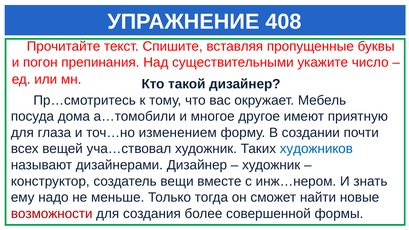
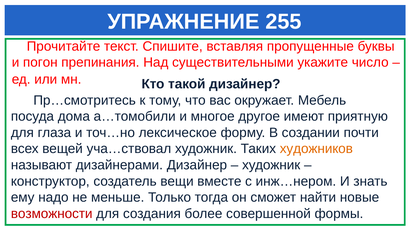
408: 408 -> 255 (284, 22)
изменением: изменением -> лексическое (178, 133)
художников colour: blue -> orange (316, 149)
